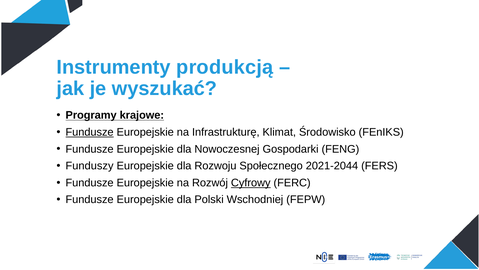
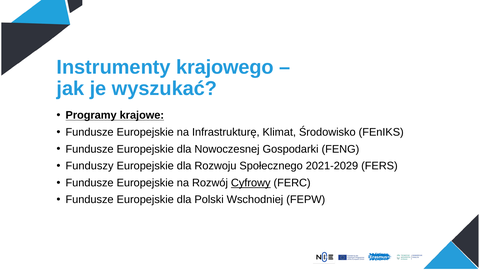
produkcją: produkcją -> krajowego (225, 67)
Fundusze underline: present -> none (90, 132)
2021-2044: 2021-2044 -> 2021-2029 (332, 166)
